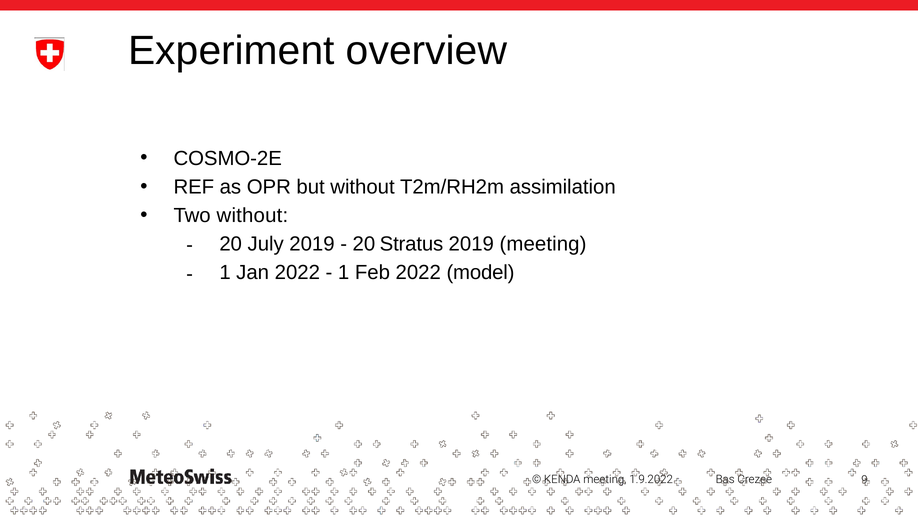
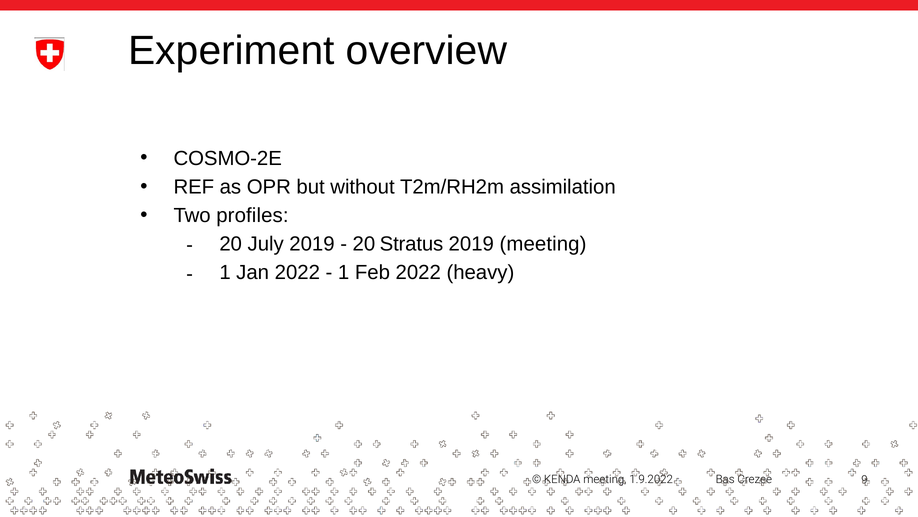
Two without: without -> profiles (252, 215)
model: model -> heavy (480, 272)
